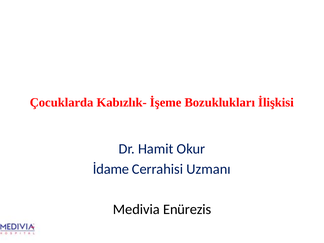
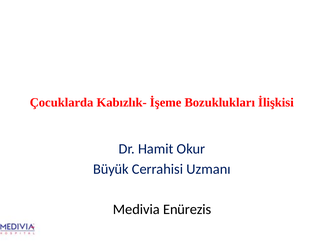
İdame: İdame -> Büyük (111, 169)
